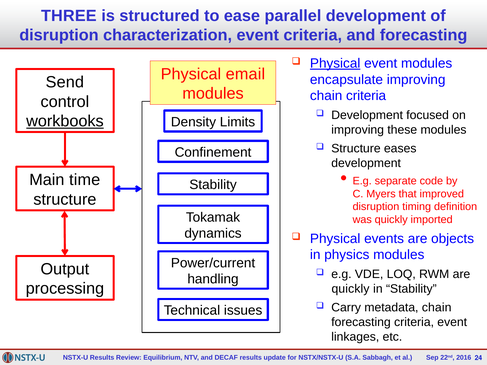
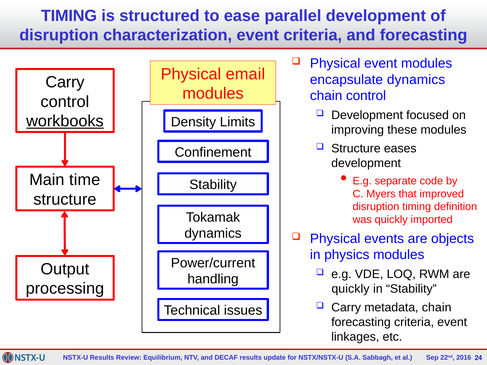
THREE: THREE -> TIMING (69, 16)
Physical underline: present -> none (335, 63)
encapsulate improving: improving -> dynamics (416, 80)
Send: Send -> Carry (65, 82)
chain criteria: criteria -> control (366, 96)
